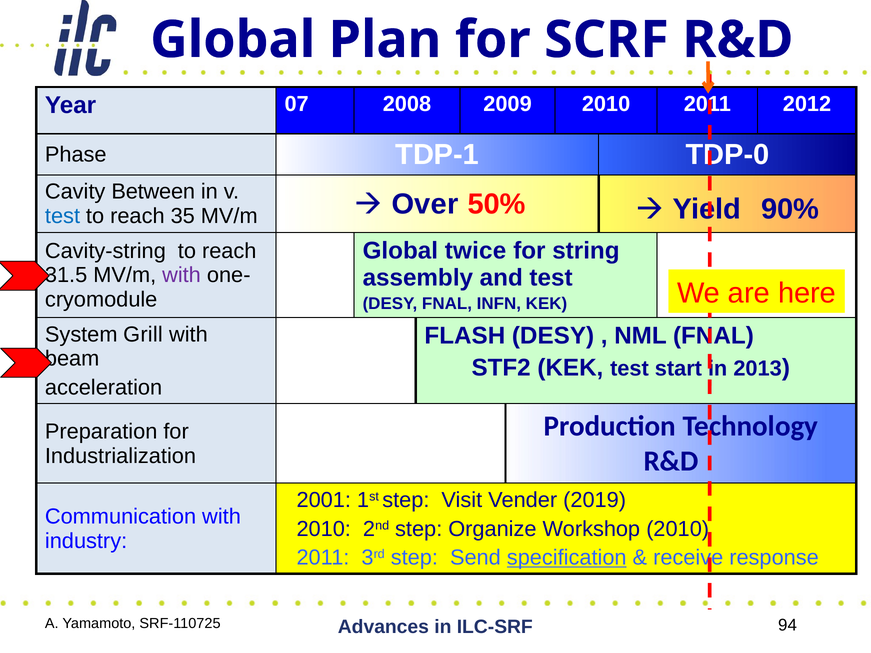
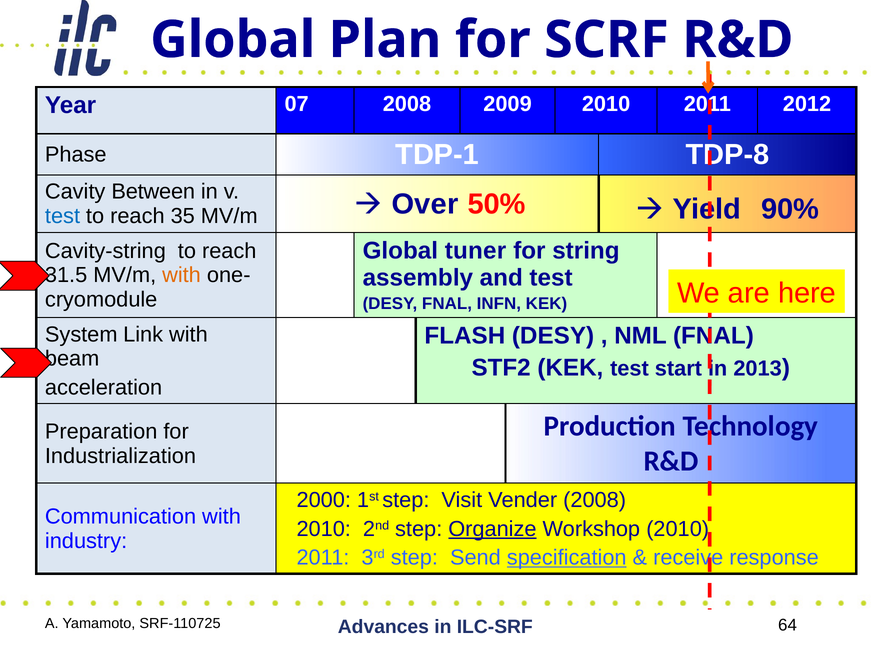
TDP-0: TDP-0 -> TDP-8 (728, 155)
twice: twice -> tuner (476, 251)
with colour: purple -> orange (182, 275)
Grill: Grill -> Link (143, 334)
2001: 2001 -> 2000 (324, 500)
Vender 2019: 2019 -> 2008 (595, 500)
Organize underline: none -> present (492, 529)
94: 94 -> 64 (788, 625)
